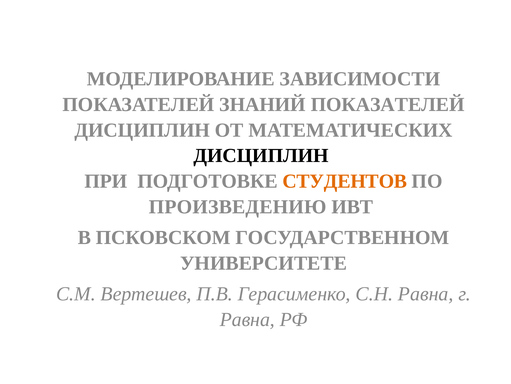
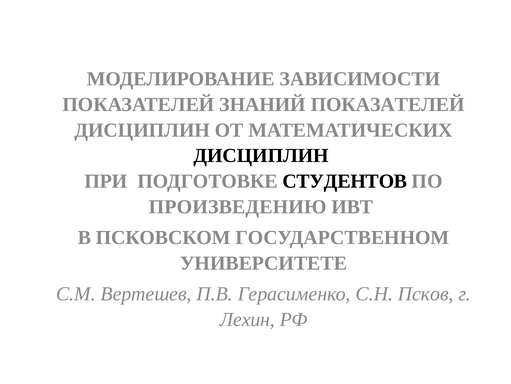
СТУДЕНТОВ colour: orange -> black (345, 181)
С.Н Равна: Равна -> Псков (426, 293)
Равна: Равна -> Лехин (247, 319)
